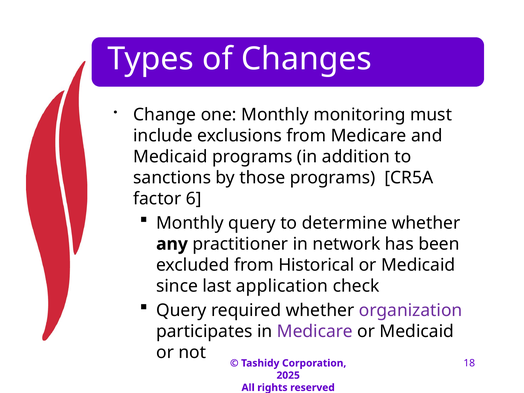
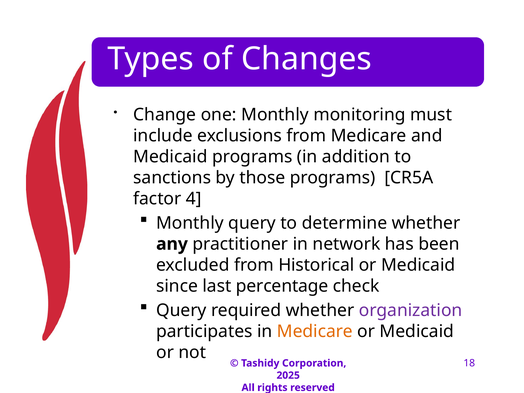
6: 6 -> 4 (194, 199)
application: application -> percentage (282, 286)
Medicare colour: purple -> orange (315, 331)
